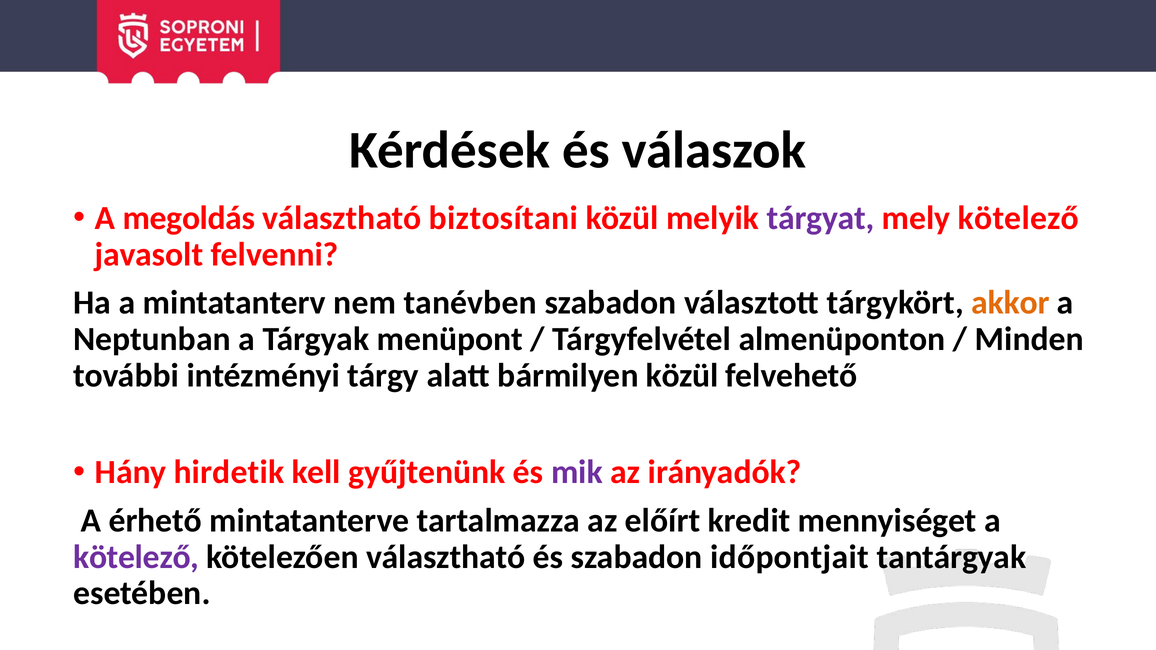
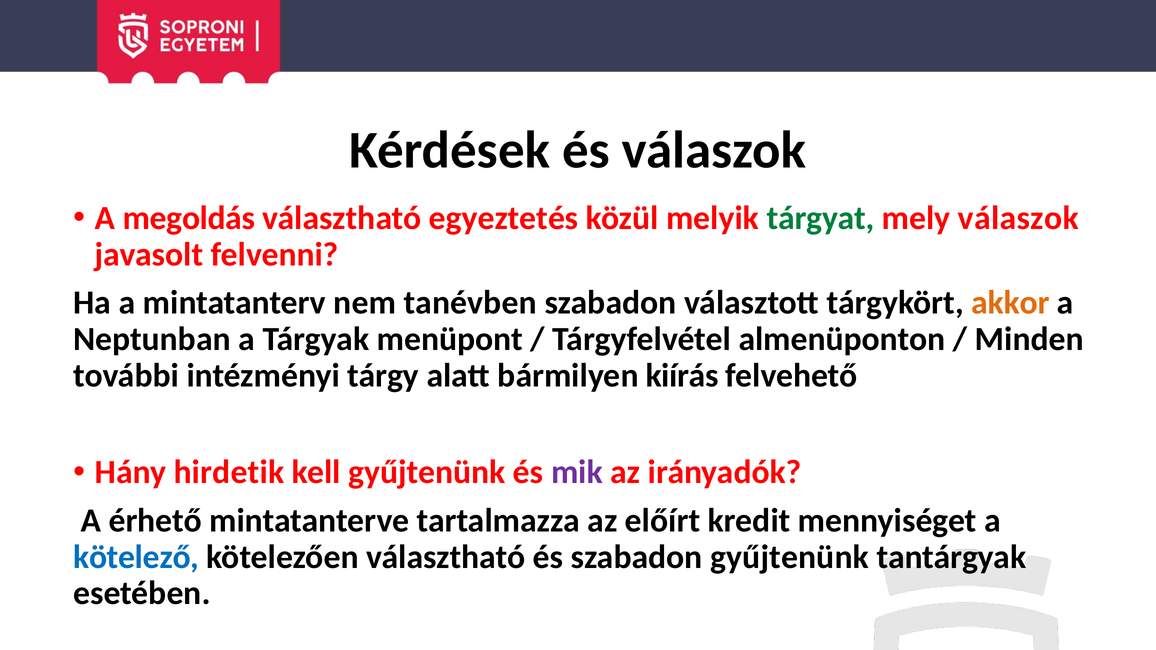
biztosítani: biztosítani -> egyeztetés (504, 218)
tárgyat colour: purple -> green (821, 218)
mely kötelező: kötelező -> válaszok (1018, 218)
bármilyen közül: közül -> kiírás (682, 376)
kötelező colour: purple -> blue (136, 557)
szabadon időpontjait: időpontjait -> gyűjtenünk (790, 557)
